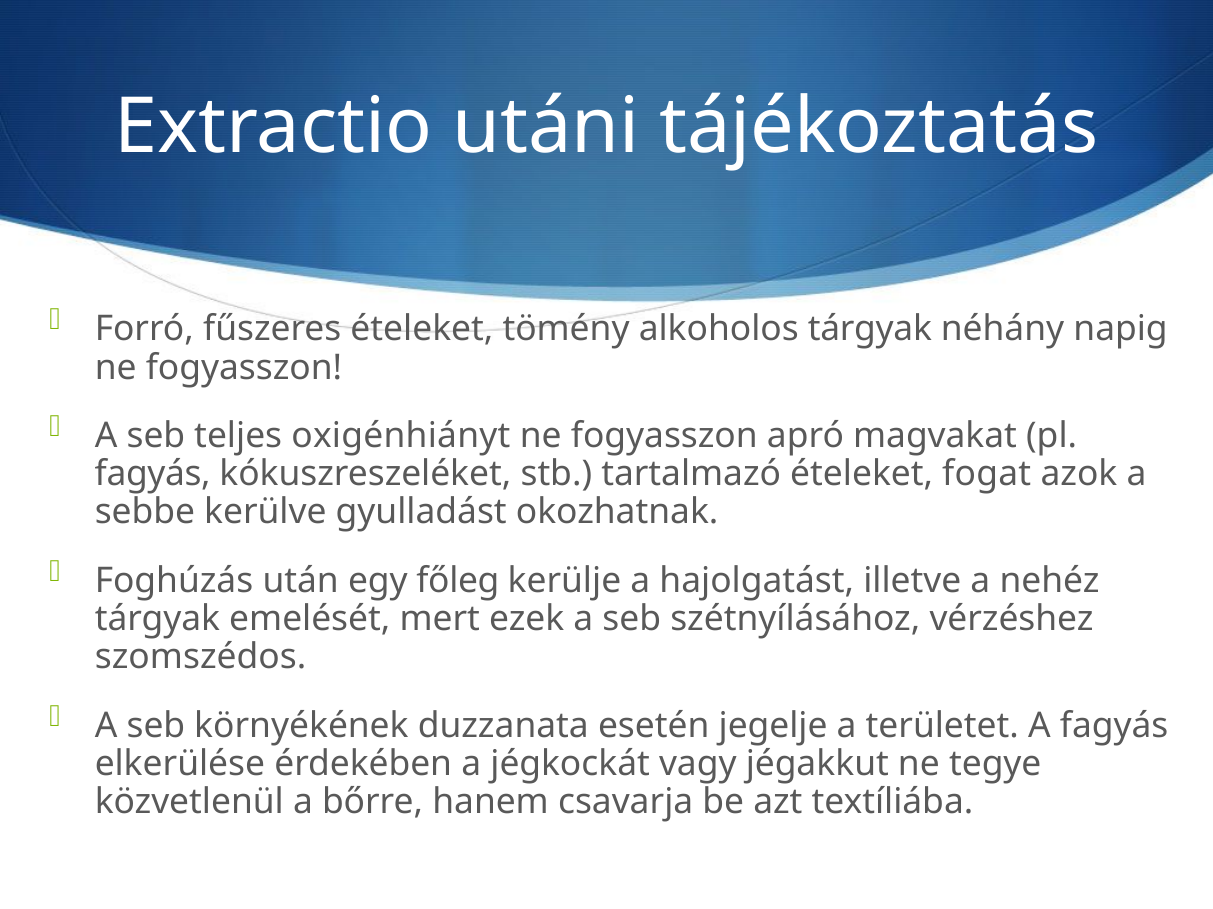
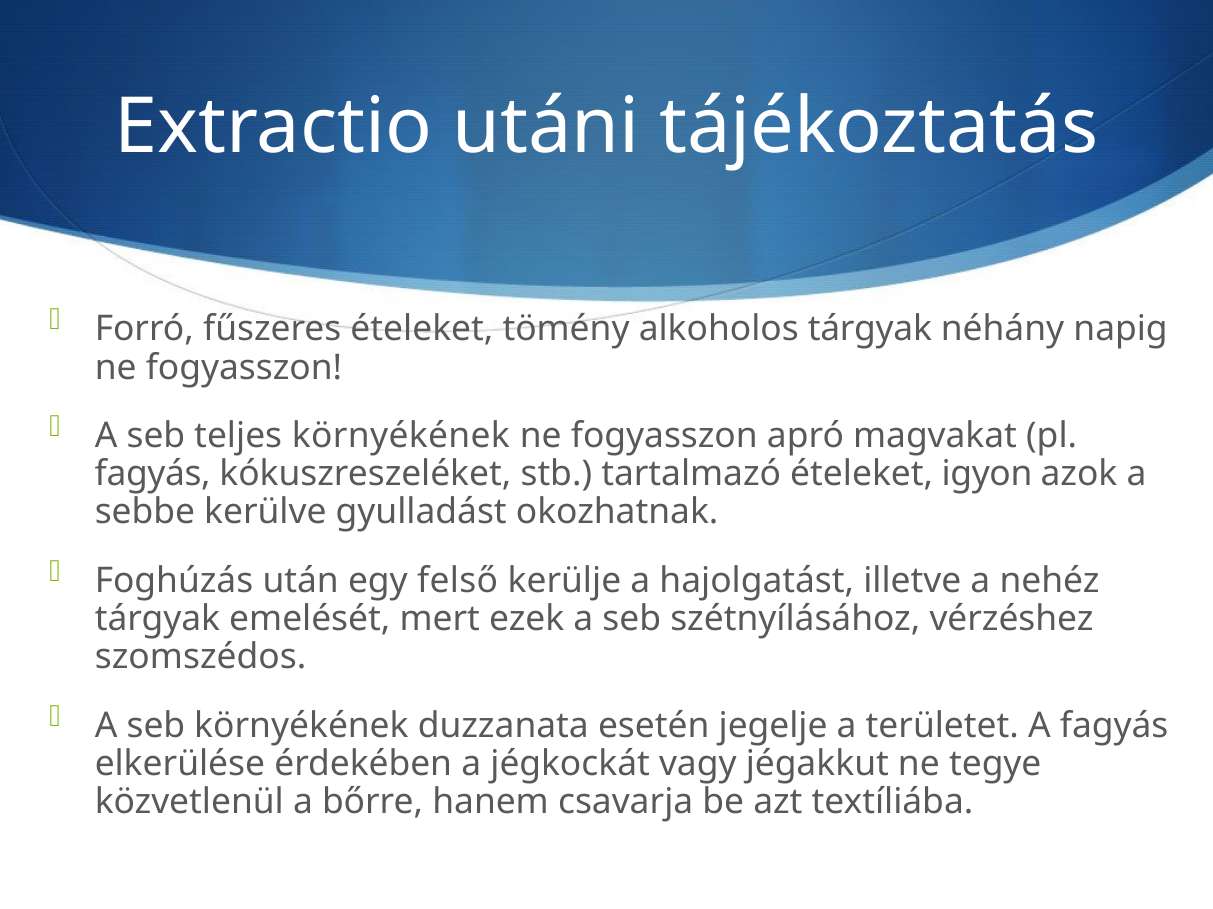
teljes oxigénhiányt: oxigénhiányt -> környékének (401, 436)
fogat: fogat -> igyon (987, 474)
főleg: főleg -> felső (458, 581)
